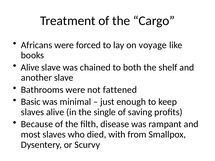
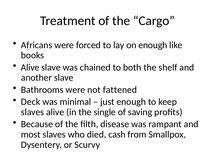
on voyage: voyage -> enough (153, 45)
Basic: Basic -> Deck (31, 102)
with: with -> cash (117, 135)
